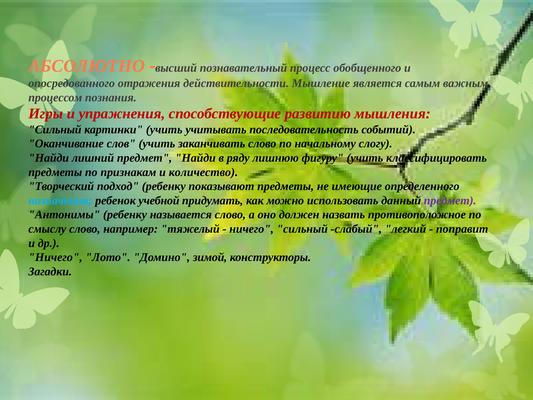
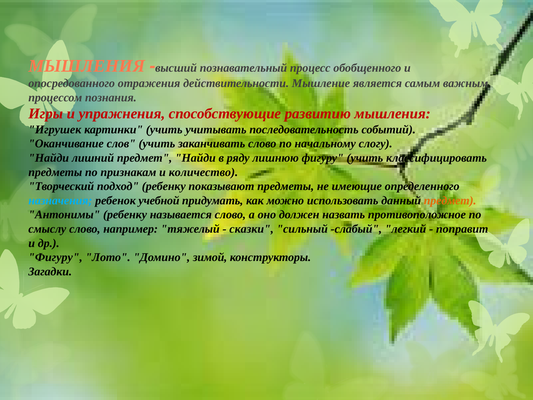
АБСОЛЮТНО: АБСОЛЮТНО -> МЫШЛЕНИЯ (87, 66)
Сильный: Сильный -> Игрушек (55, 129)
предмет colour: purple -> orange (450, 200)
ничего: ничего -> сказки (252, 229)
Ничего: Ничего -> Фигуру (55, 257)
